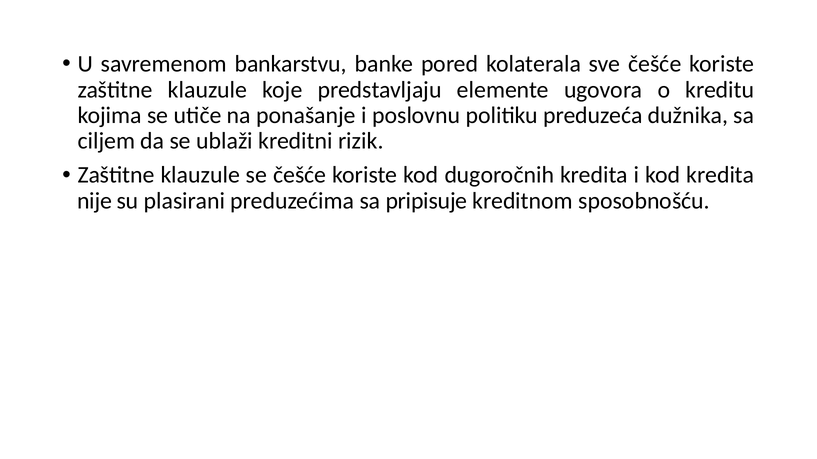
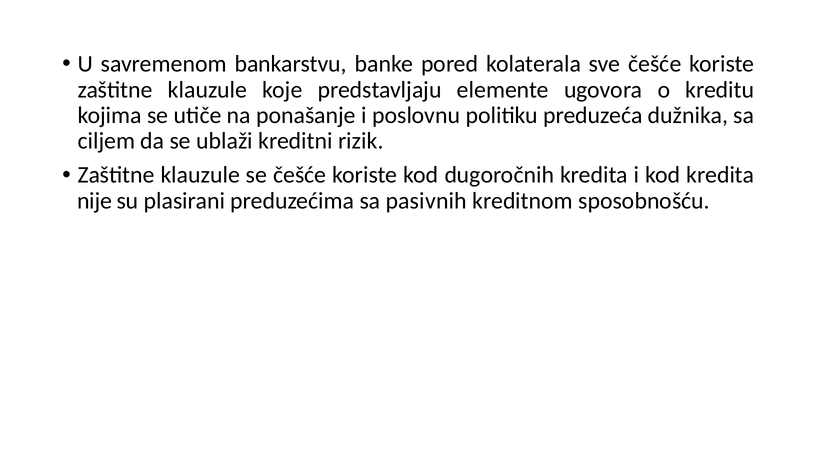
pripisuje: pripisuje -> pasivnih (426, 201)
